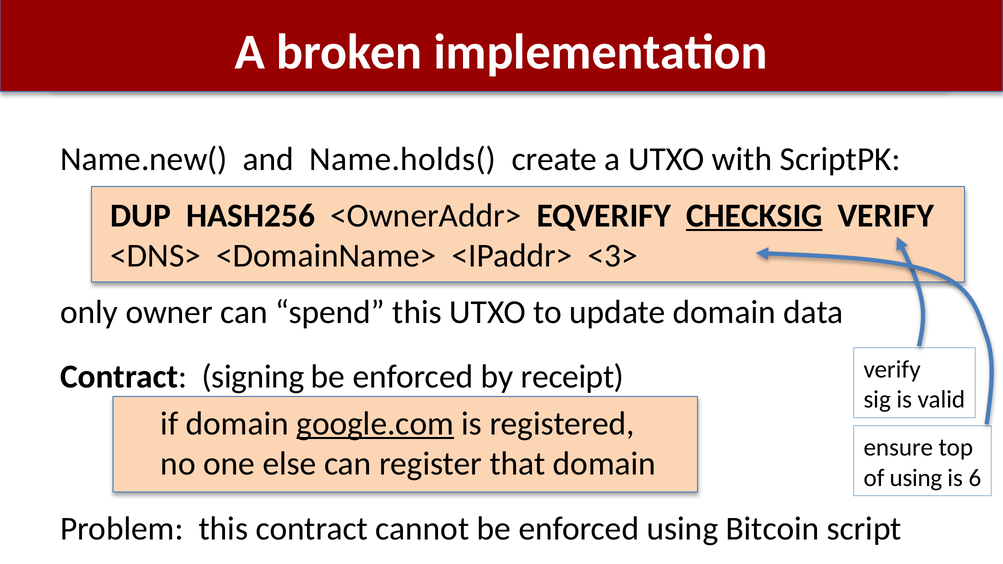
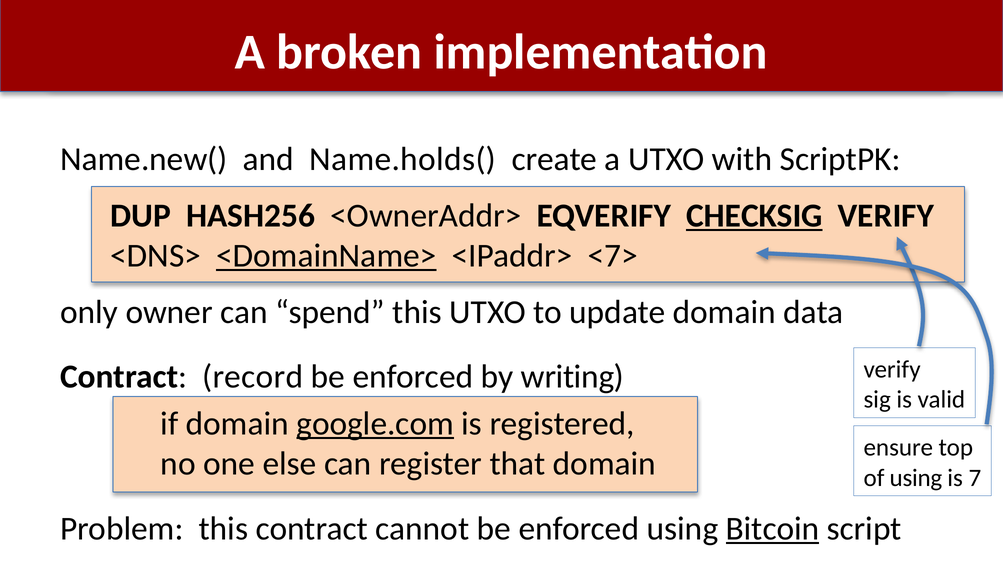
<DomainName> underline: none -> present (326, 256)
<3>: <3> -> <7> (613, 256)
signing: signing -> record (253, 377)
receipt: receipt -> writing (573, 377)
6: 6 -> 7 (975, 478)
Bitcoin underline: none -> present (772, 529)
